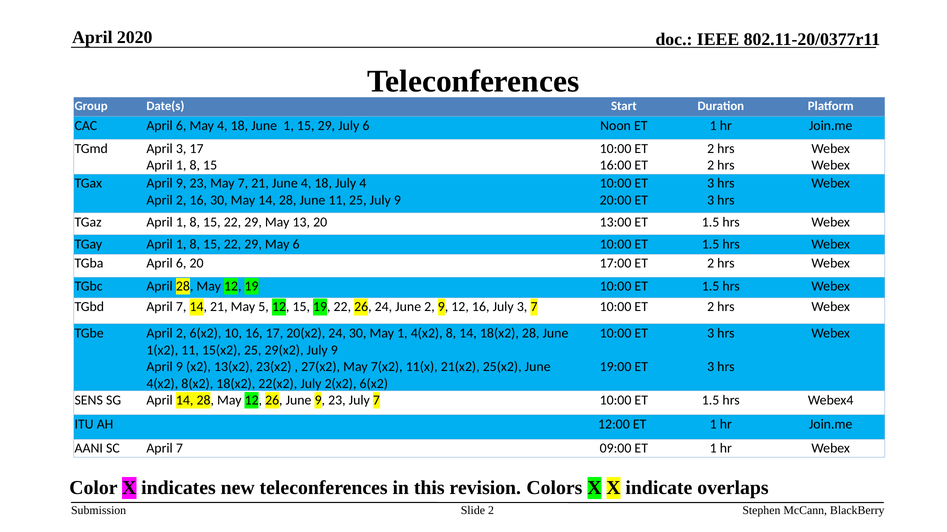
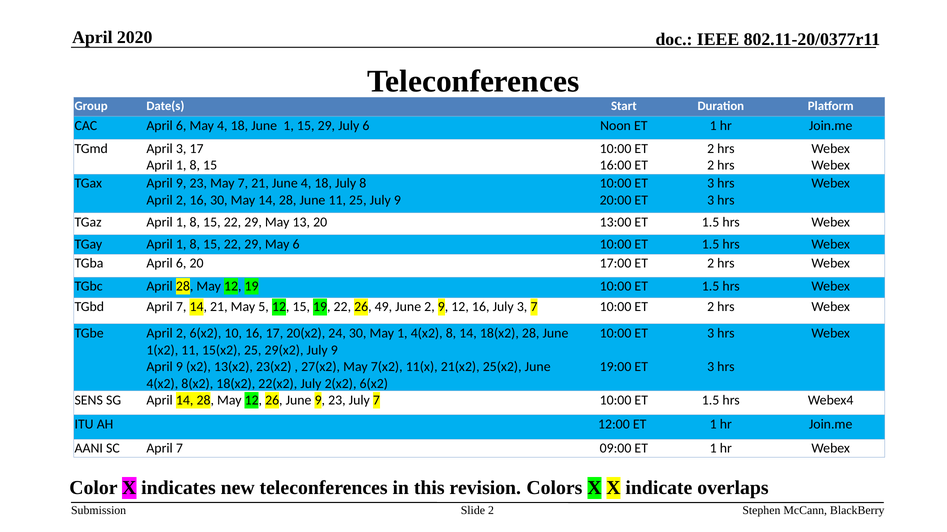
July 4: 4 -> 8 (363, 184)
26 24: 24 -> 49 (383, 307)
